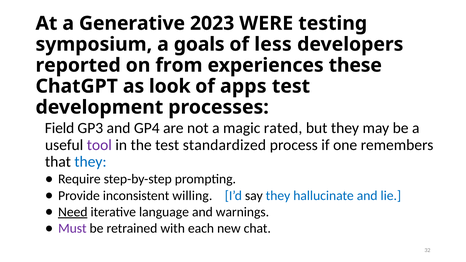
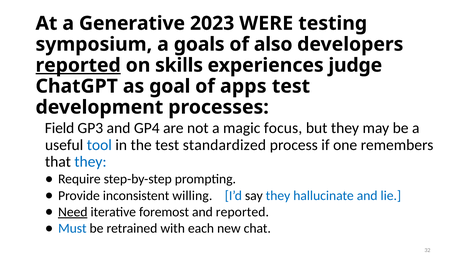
less: less -> also (273, 44)
reported underline: none -> present (78, 65)
from: from -> skills (179, 65)
these: these -> judge (355, 65)
look: look -> goal (170, 86)
rated: rated -> focus (283, 128)
tool colour: purple -> blue (99, 145)
language: language -> foremost (164, 212)
and warnings: warnings -> reported (242, 212)
Must colour: purple -> blue (72, 229)
